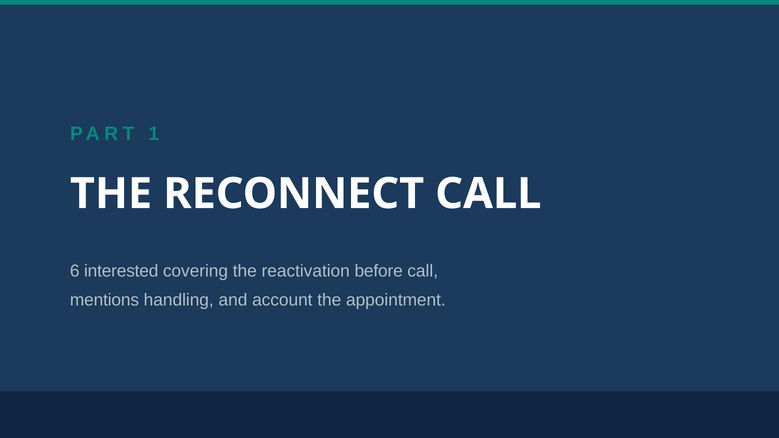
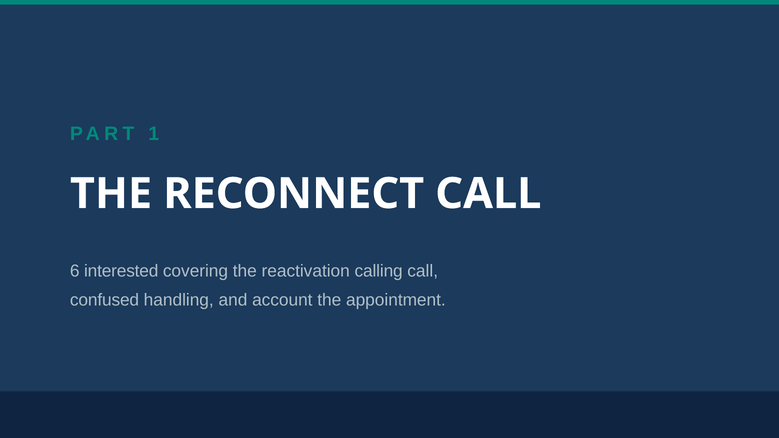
before: before -> calling (379, 271)
mentions: mentions -> confused (105, 300)
